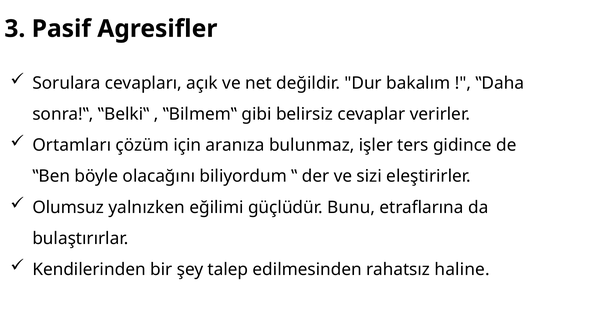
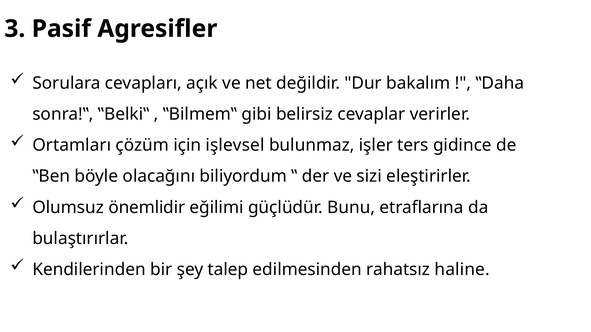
aranıza: aranıza -> işlevsel (235, 146)
yalnızken: yalnızken -> önemlidir (147, 208)
